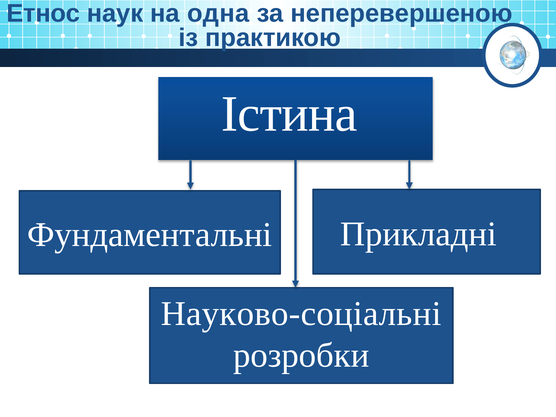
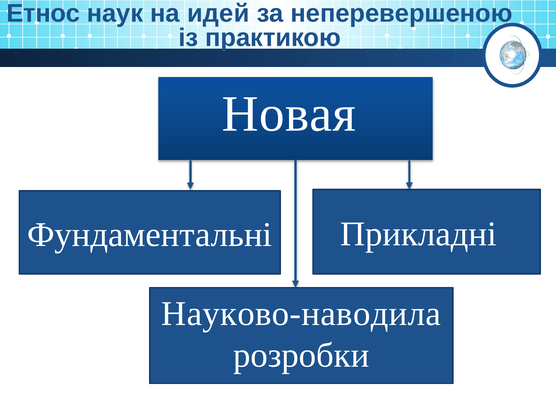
одна: одна -> идей (218, 13)
Істина: Істина -> Новая (289, 114)
Науково-соціальні: Науково-соціальні -> Науково-наводила (301, 314)
